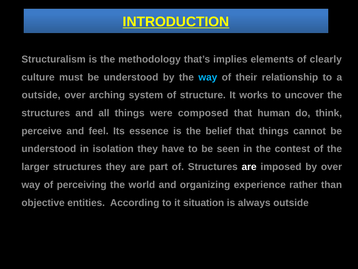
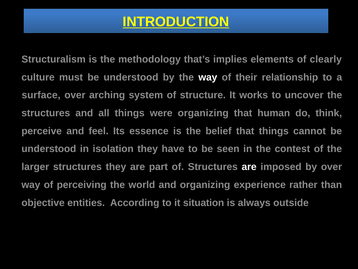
way colour: light blue -> white (208, 77)
outside: outside -> surface (41, 95)
were composed: composed -> organizing (203, 113)
